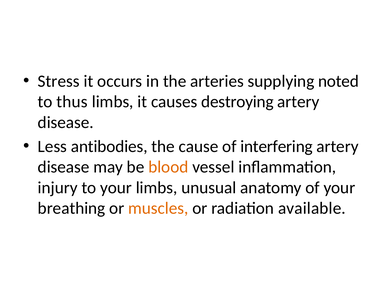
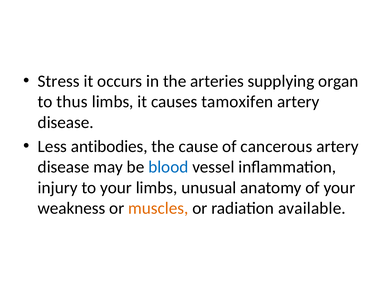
noted: noted -> organ (338, 81)
destroying: destroying -> tamoxifen (237, 102)
interfering: interfering -> cancerous (276, 147)
blood colour: orange -> blue (168, 167)
breathing: breathing -> weakness (72, 208)
